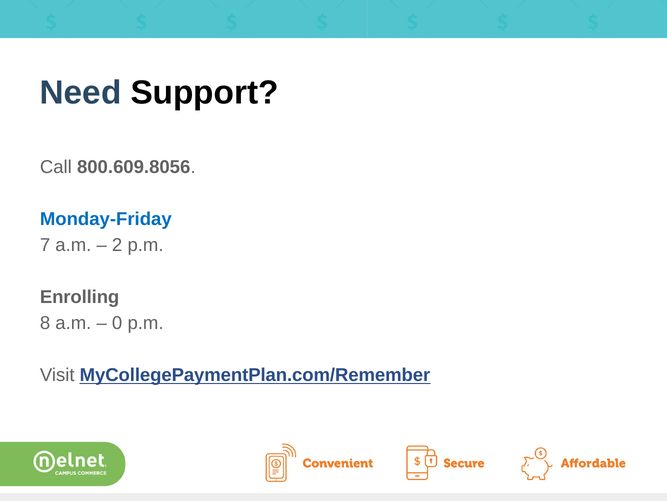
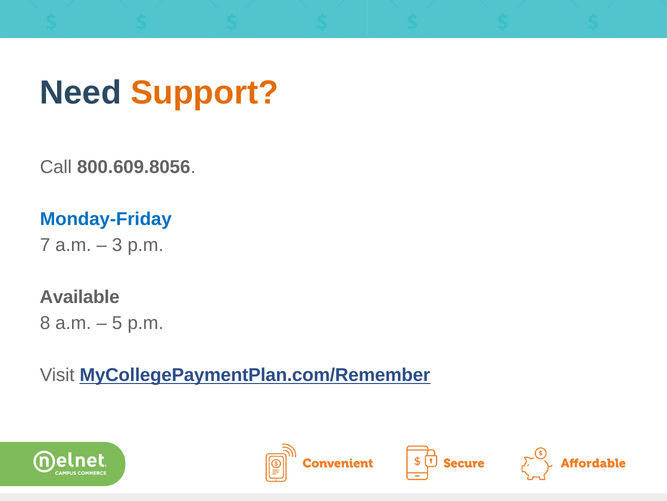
Support colour: black -> orange (205, 93)
2: 2 -> 3 (117, 245)
Enrolling: Enrolling -> Available (80, 297)
0: 0 -> 5 (117, 323)
